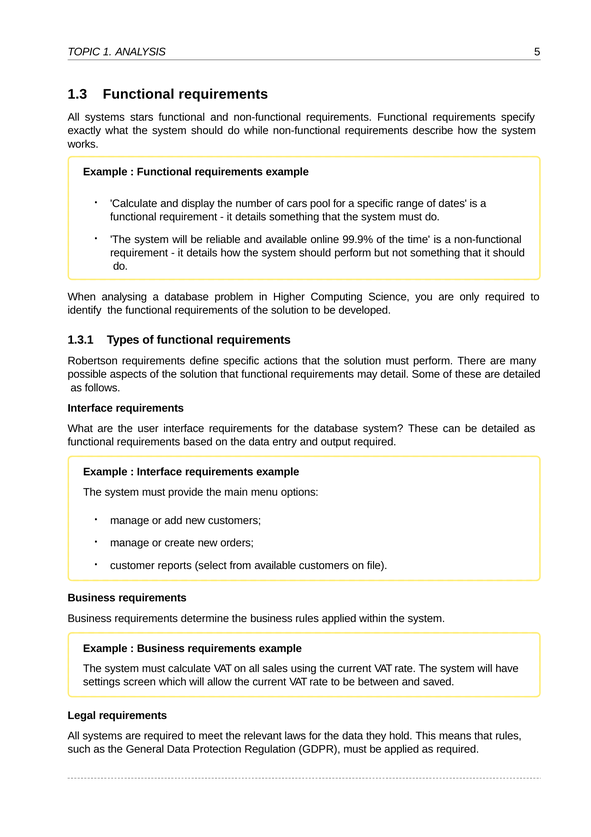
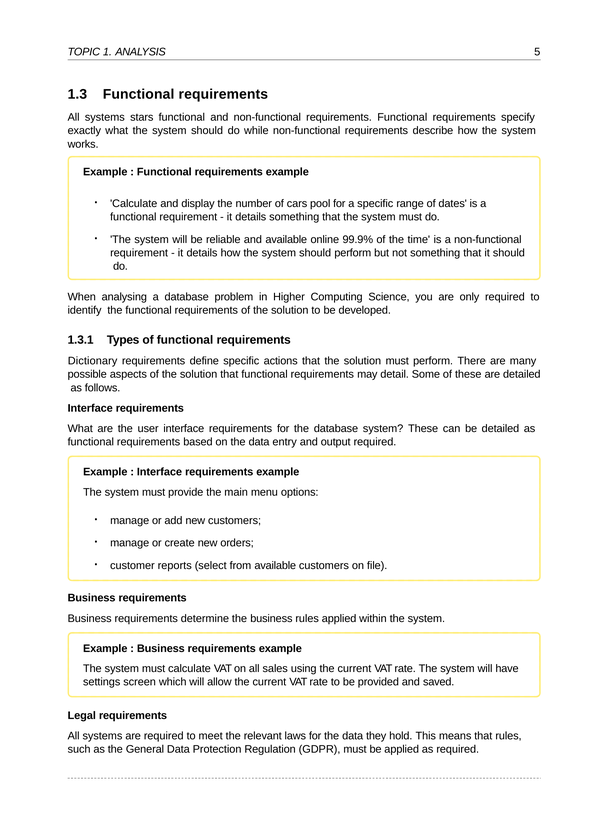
Robertson: Robertson -> Dictionary (93, 361)
between: between -> provided (378, 681)
